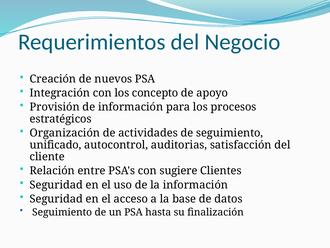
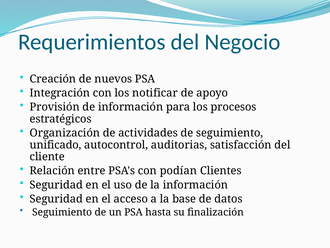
concepto: concepto -> notificar (155, 93)
sugiere: sugiere -> podían (178, 171)
